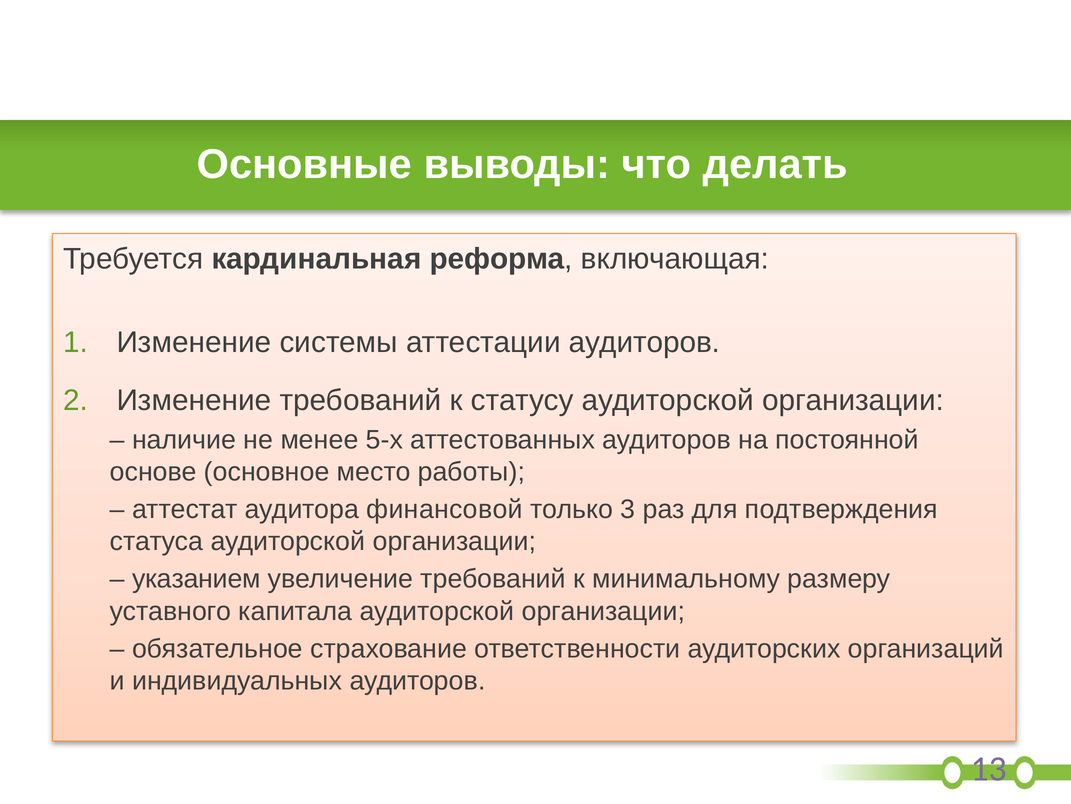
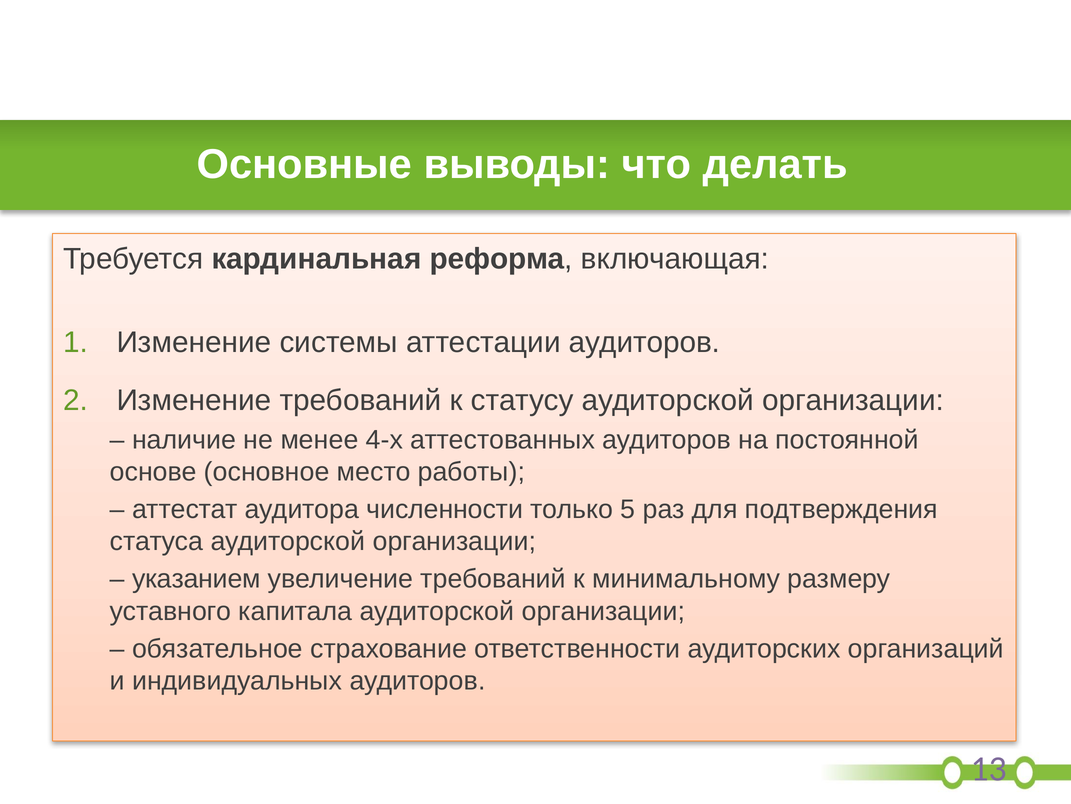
5-х: 5-х -> 4-х (384, 439)
финансовой: финансовой -> численности (445, 509)
3: 3 -> 5 (628, 509)
